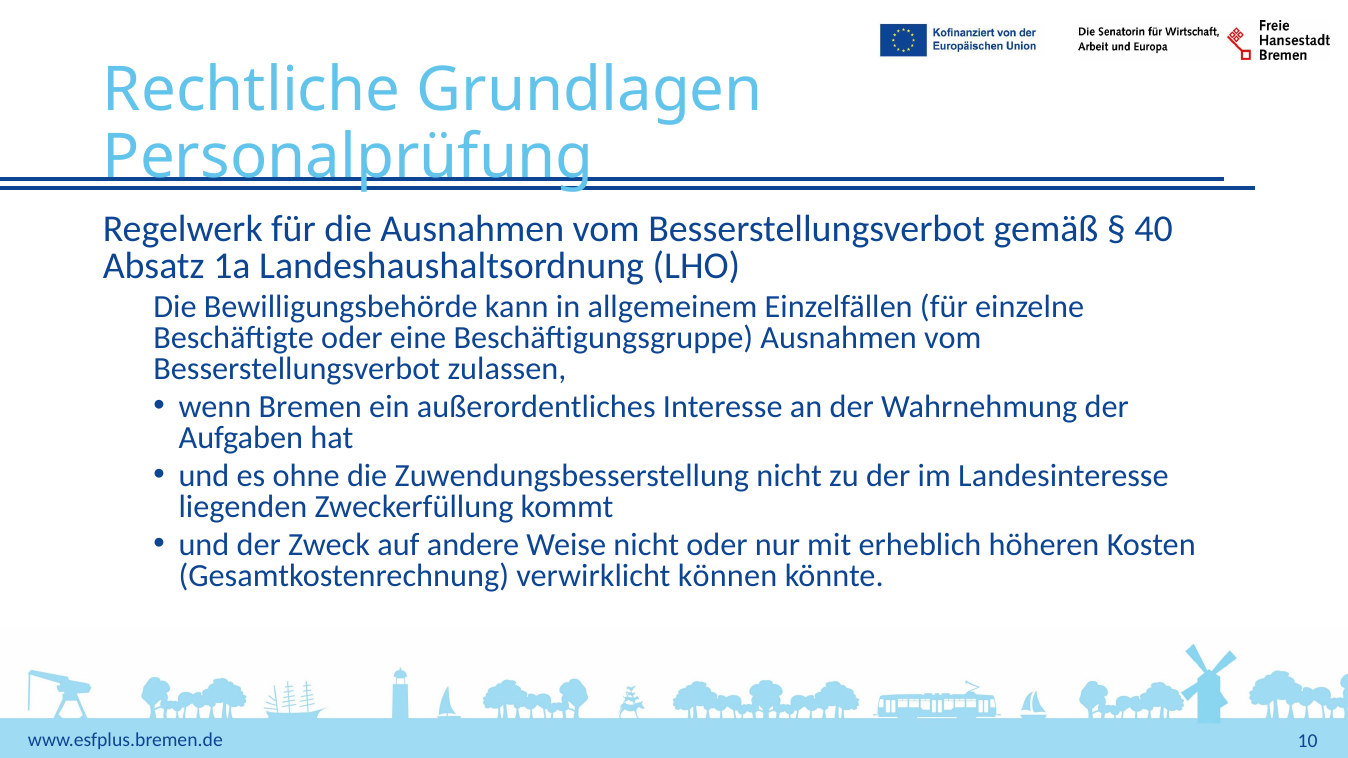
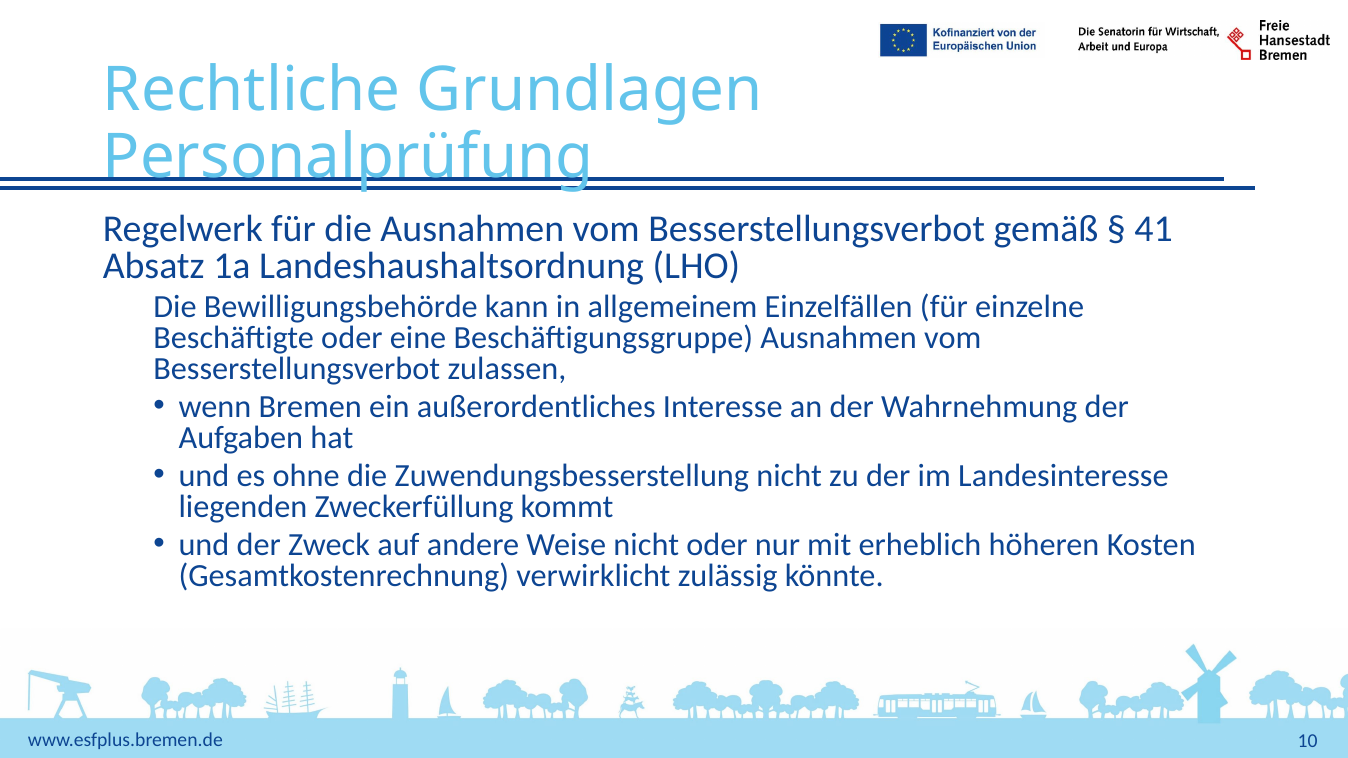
40: 40 -> 41 (1154, 229)
können: können -> zulässig (728, 576)
